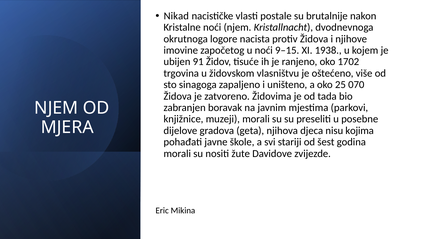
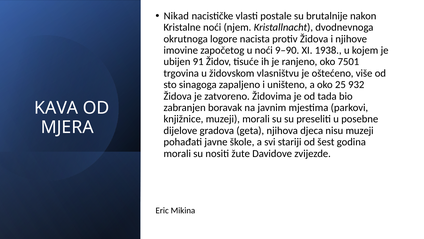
9–15: 9–15 -> 9–90 (287, 50)
1702: 1702 -> 7501 (348, 62)
070: 070 -> 932 (356, 85)
NJEM: NJEM -> KAVA (56, 108)
nisu kojima: kojima -> muzeji (360, 130)
